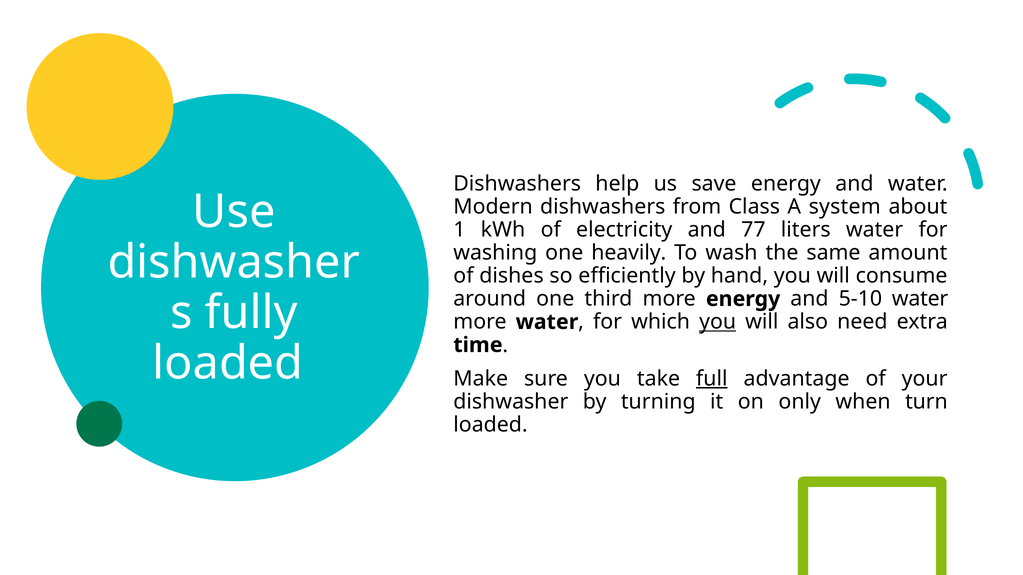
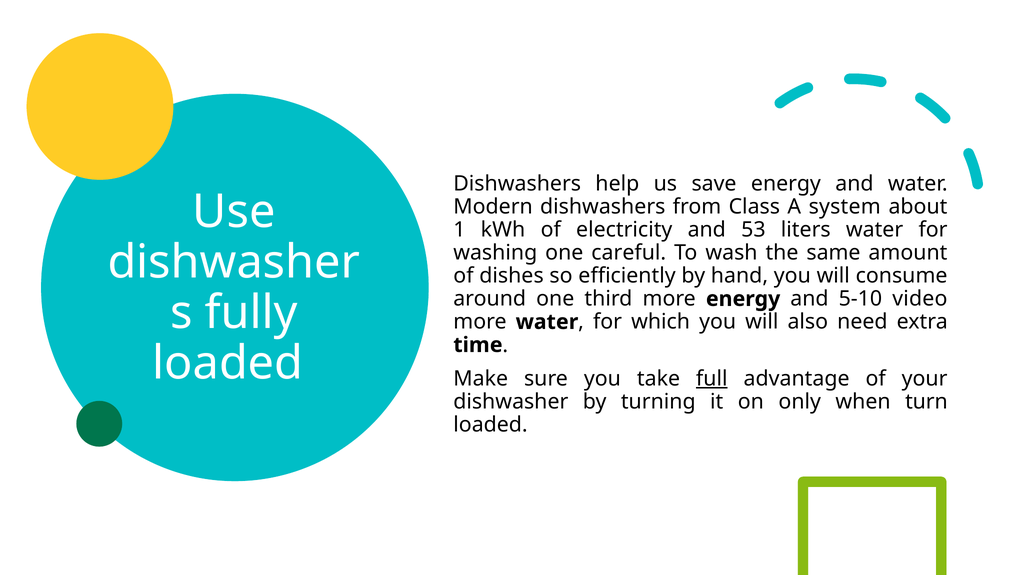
77: 77 -> 53 (753, 230)
heavily: heavily -> careful (629, 253)
5-10 water: water -> video (920, 299)
you underline: present -> none (718, 322)
